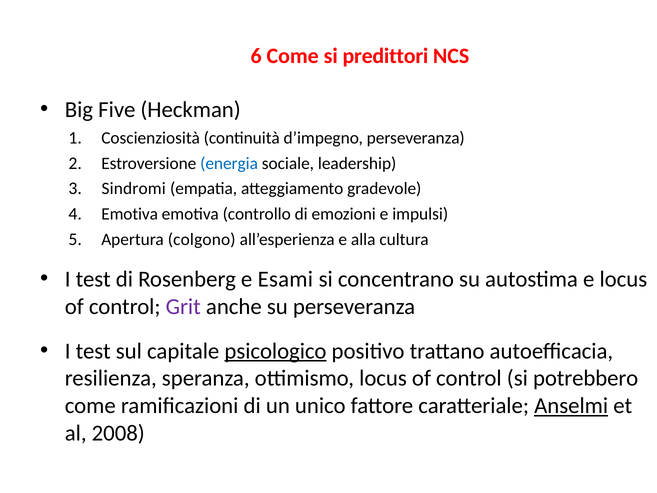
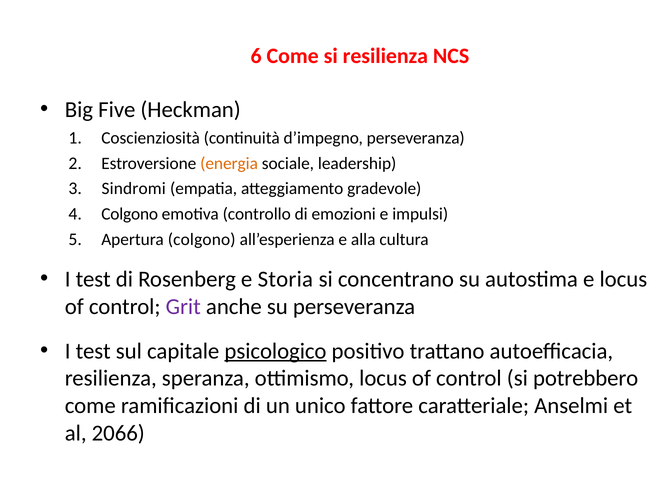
si predittori: predittori -> resilienza (385, 56)
energia colour: blue -> orange (229, 163)
Emotiva: Emotiva -> Colgono (130, 214)
Esami: Esami -> Storia (285, 279)
Anselmi underline: present -> none (571, 406)
2008: 2008 -> 2066 (118, 433)
